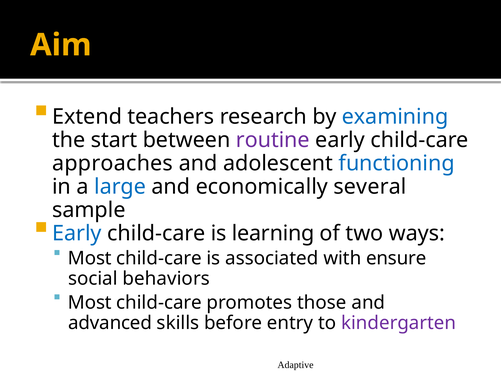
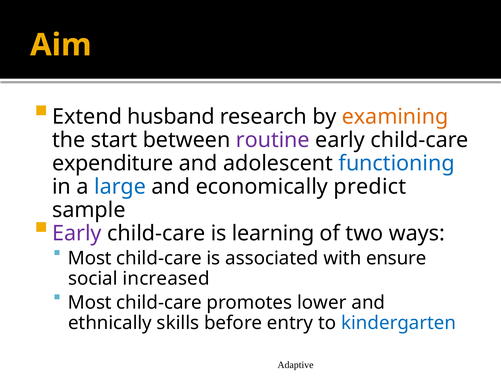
teachers: teachers -> husband (171, 117)
examining colour: blue -> orange (395, 117)
approaches: approaches -> expenditure (113, 163)
several: several -> predict (370, 187)
Early colour: blue -> purple (77, 233)
behaviors: behaviors -> increased (166, 279)
those: those -> lower (322, 302)
advanced: advanced -> ethnically (110, 323)
kindergarten colour: purple -> blue (399, 323)
